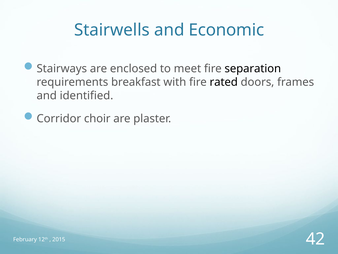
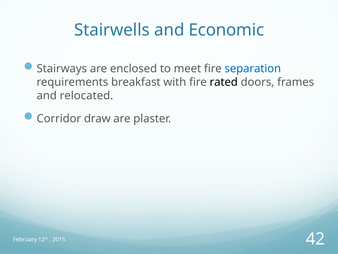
separation colour: black -> blue (253, 68)
identified: identified -> relocated (86, 95)
choir: choir -> draw (97, 118)
